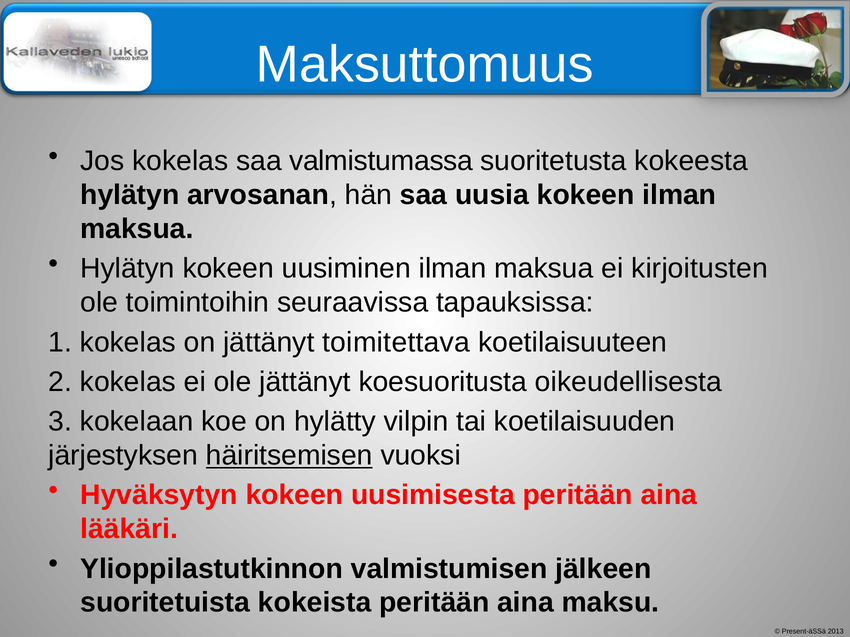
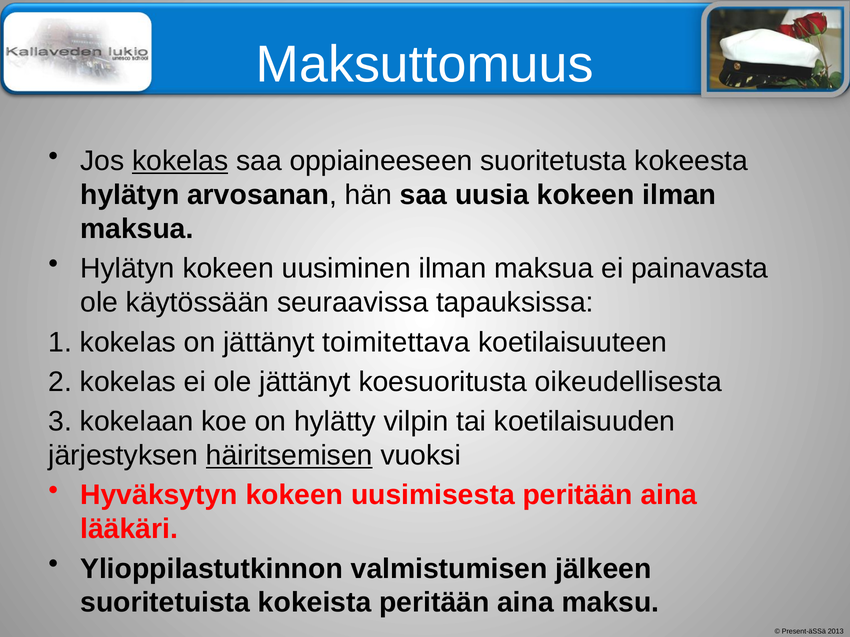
kokelas underline: none -> present (180, 161)
valmistumassa: valmistumassa -> oppiaineeseen (381, 161)
kirjoitusten: kirjoitusten -> painavasta (700, 269)
toimintoihin: toimintoihin -> käytössään (198, 303)
